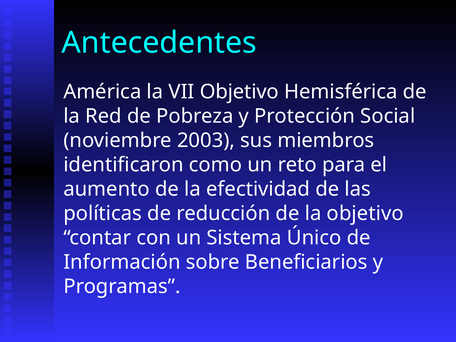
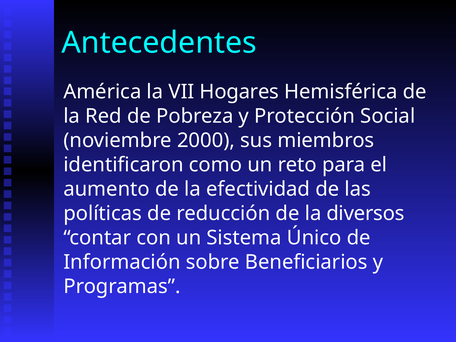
VII Objetivo: Objetivo -> Hogares (239, 92)
2003: 2003 -> 2000 (206, 141)
la objetivo: objetivo -> diversos (365, 213)
